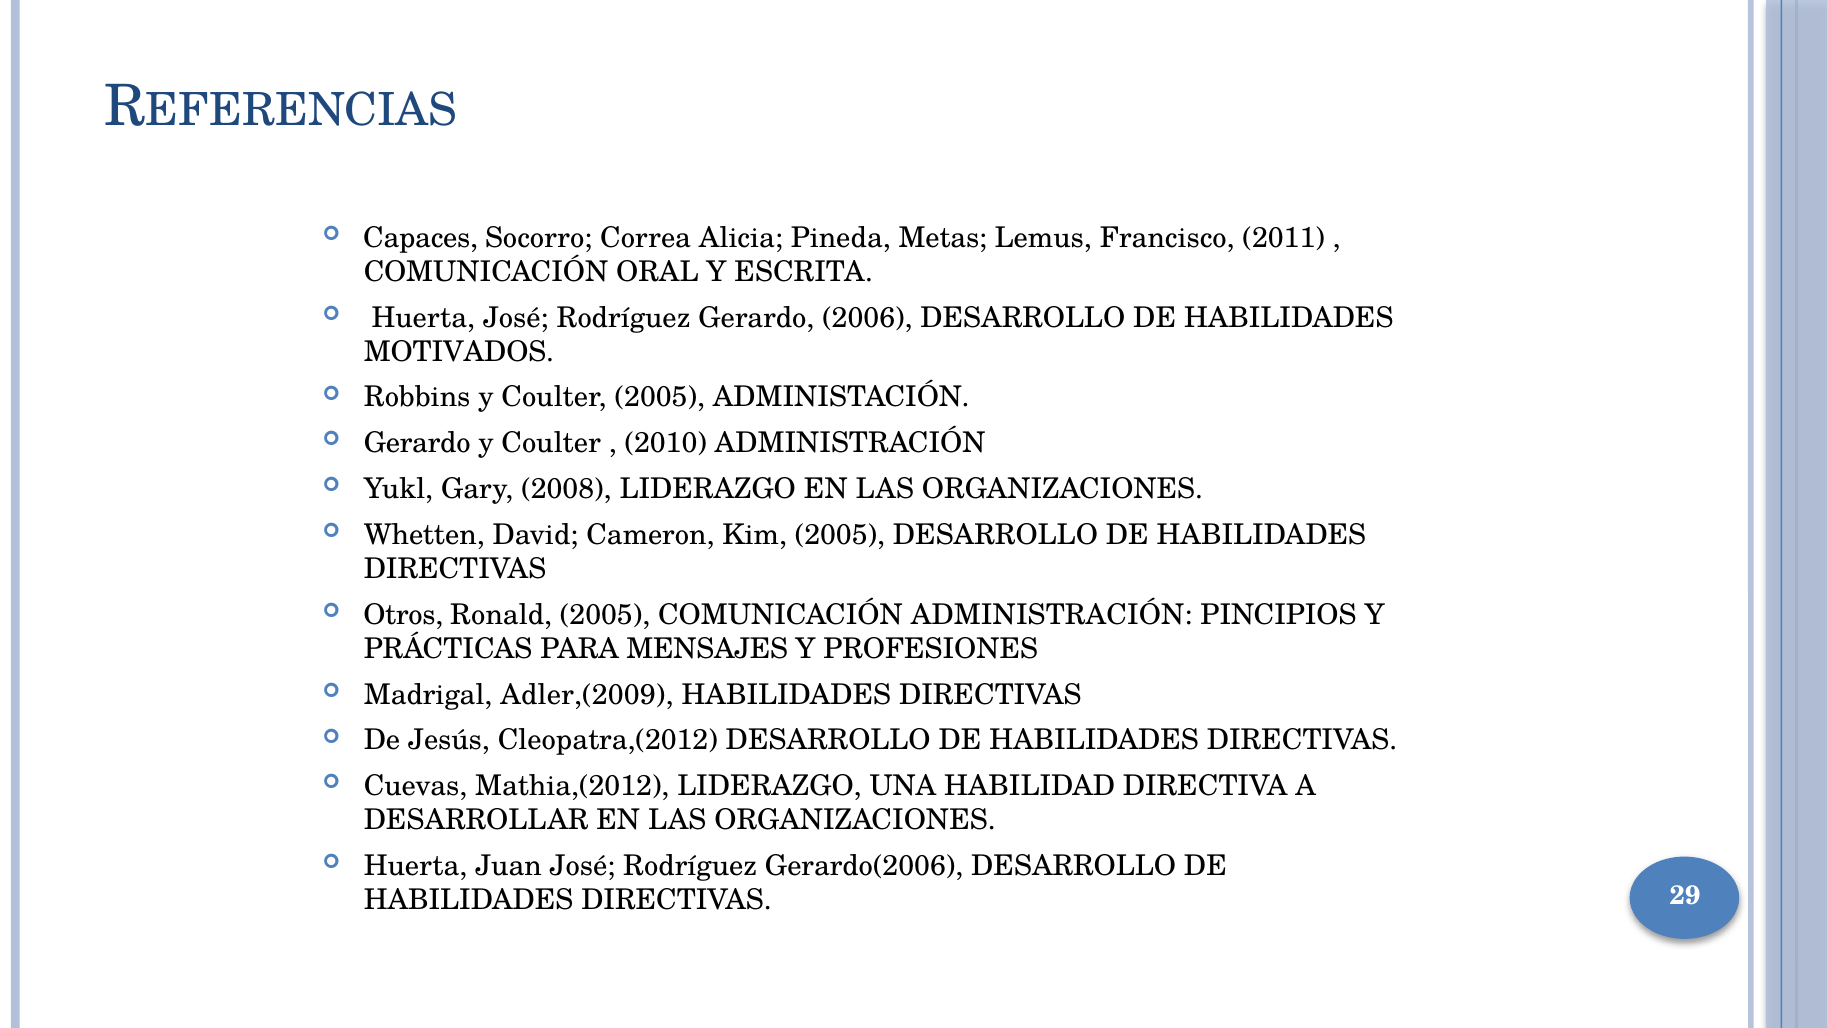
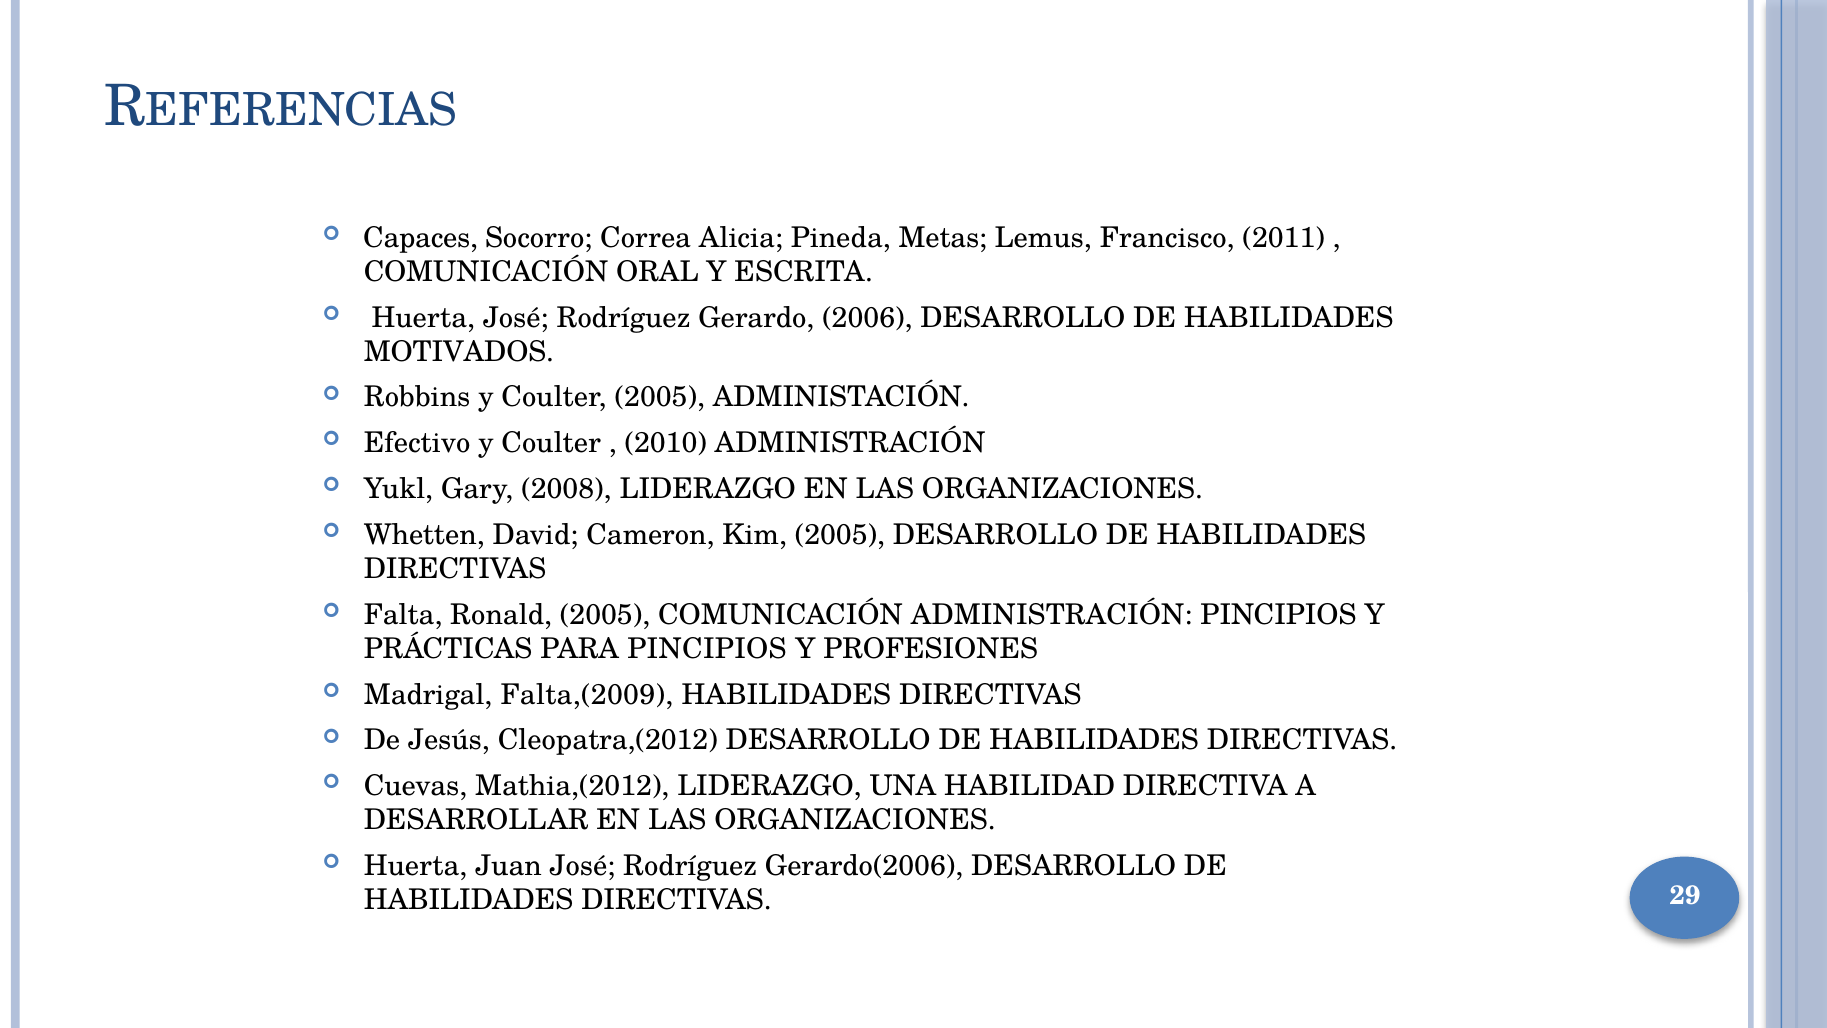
Gerardo: Gerardo -> Efectivo (417, 443)
Otros: Otros -> Falta (403, 614)
PARA MENSAJES: MENSAJES -> PINCIPIOS (707, 649)
Adler,(2009: Adler,(2009 -> Falta,(2009 (587, 694)
